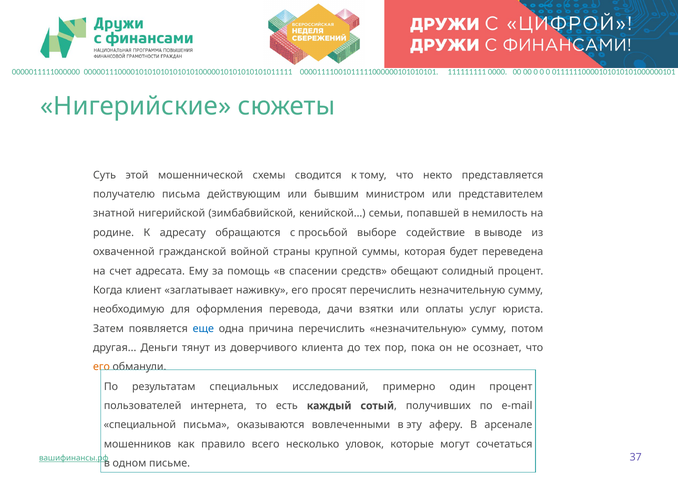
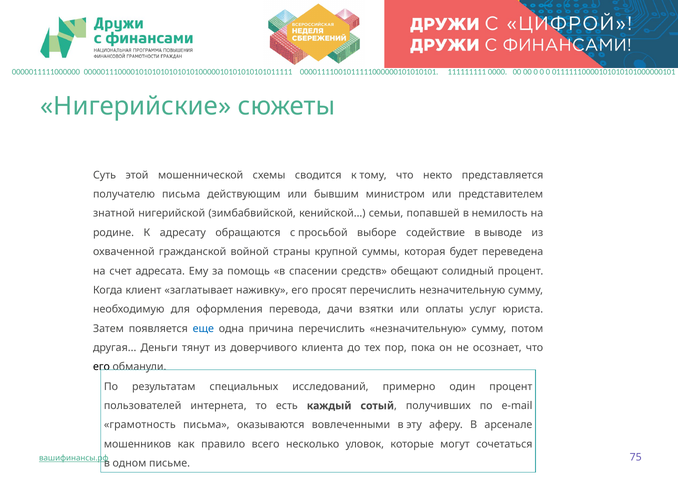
его colour: orange -> black (101, 367)
специальной: специальной -> грамотность (140, 425)
37: 37 -> 75 (636, 457)
